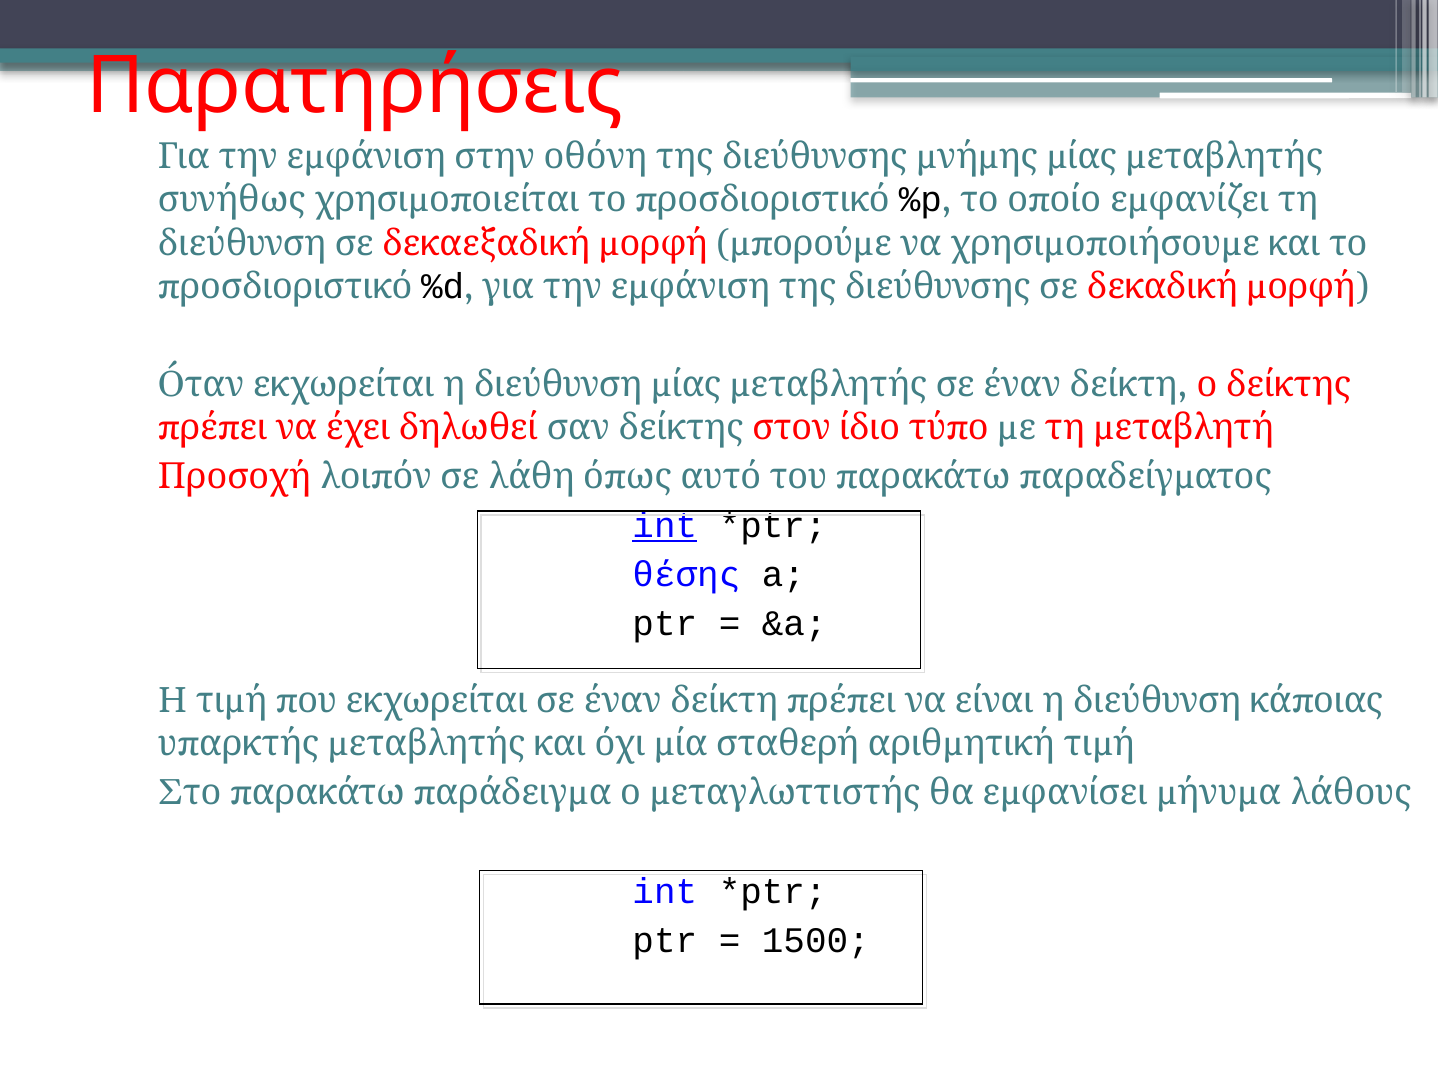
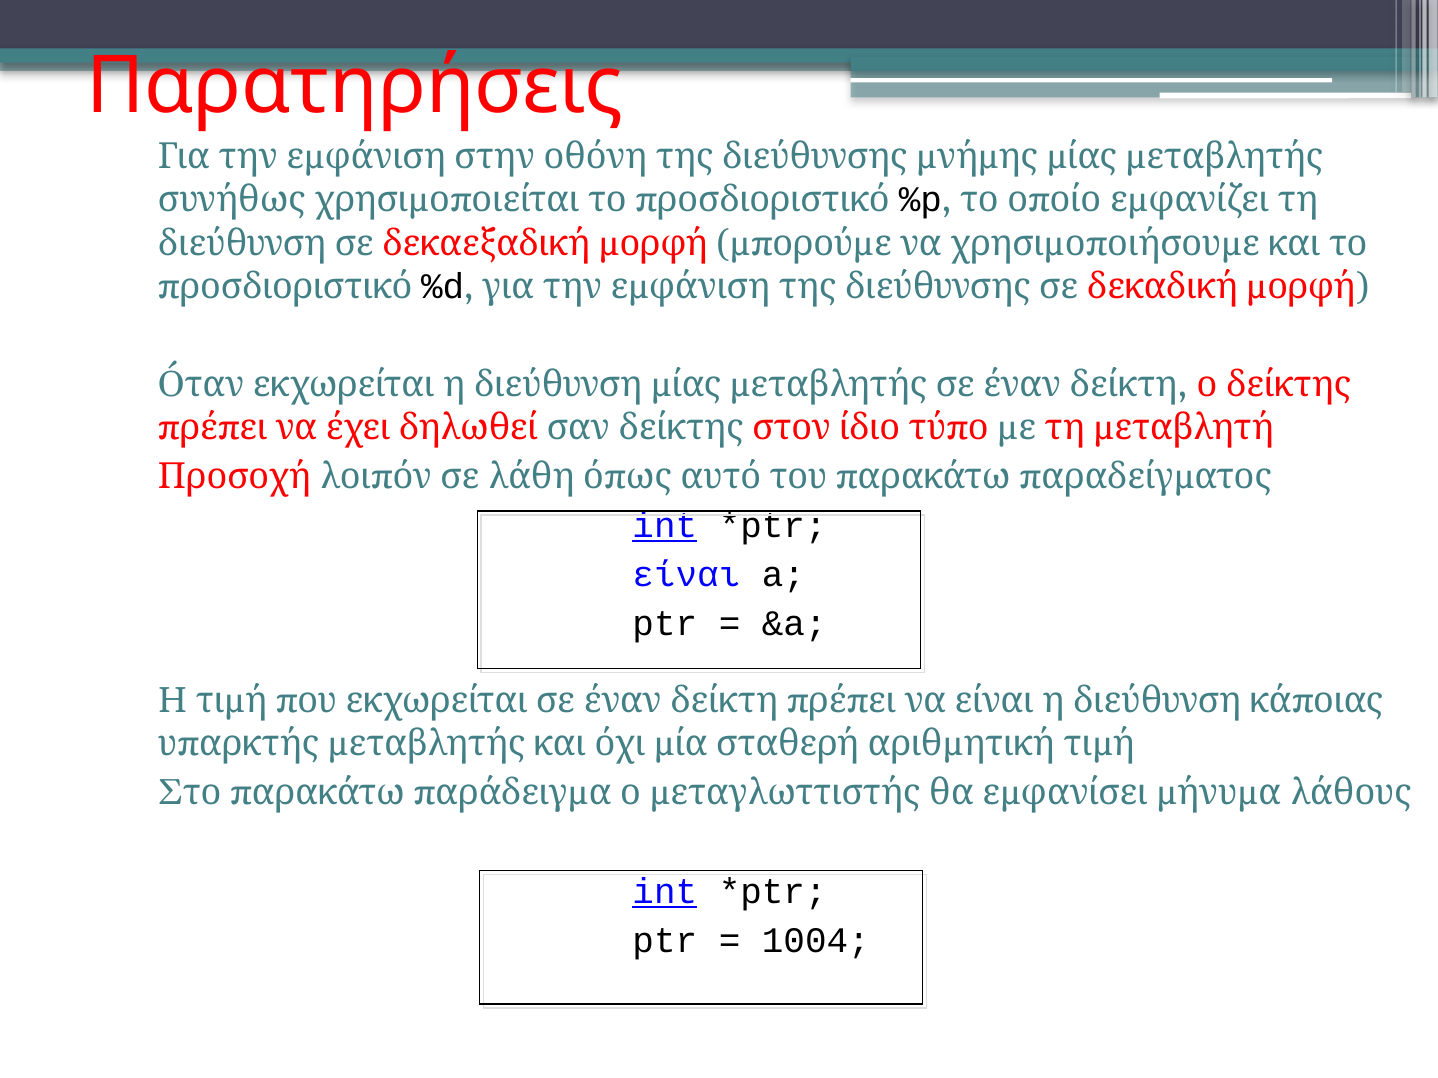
θέσης: θέσης -> είναι (686, 575)
int underline: none -> present (665, 892)
1500: 1500 -> 1004 (816, 941)
